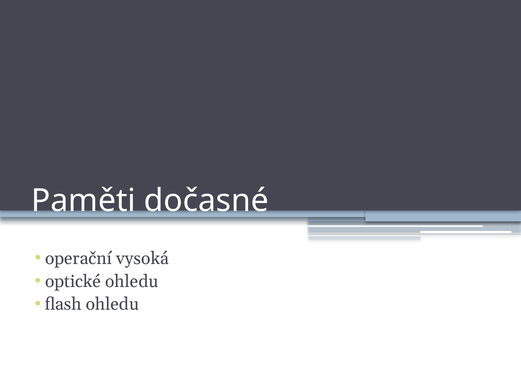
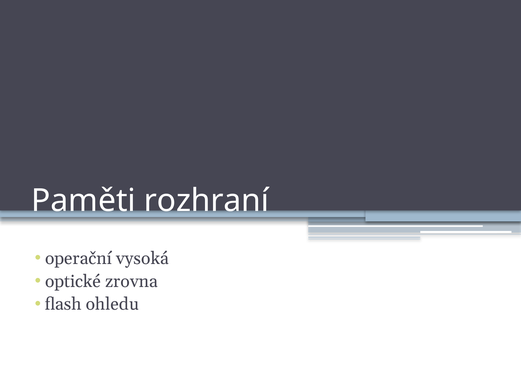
dočasné: dočasné -> rozhraní (206, 201)
optické ohledu: ohledu -> zrovna (132, 282)
